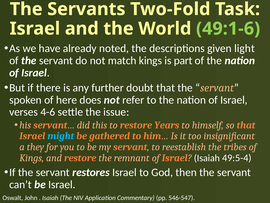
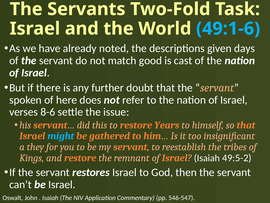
49:1-6 colour: light green -> light blue (228, 29)
light: light -> days (245, 48)
match kings: kings -> good (150, 60)
part: part -> cast (183, 60)
4-6: 4-6 -> 8-6 (48, 112)
49:5-4: 49:5-4 -> 49:5-2 (237, 158)
